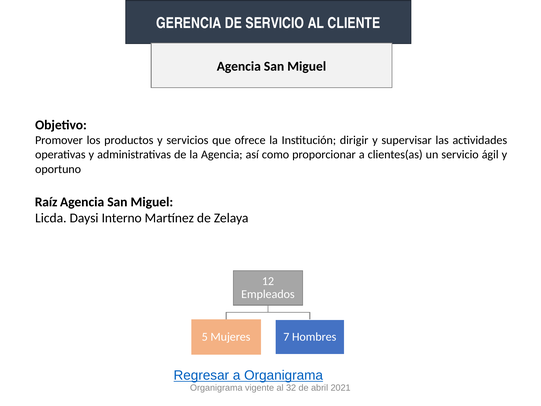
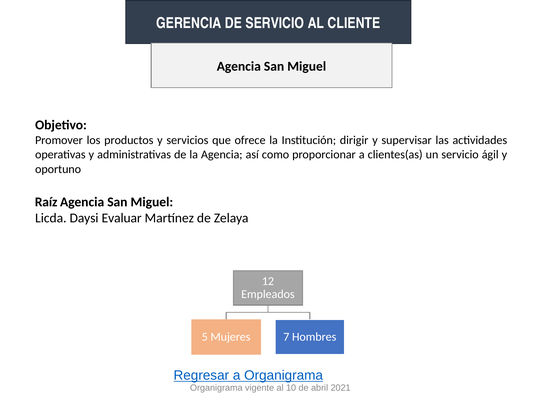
Interno: Interno -> Evaluar (122, 218)
32: 32 -> 10 (291, 387)
